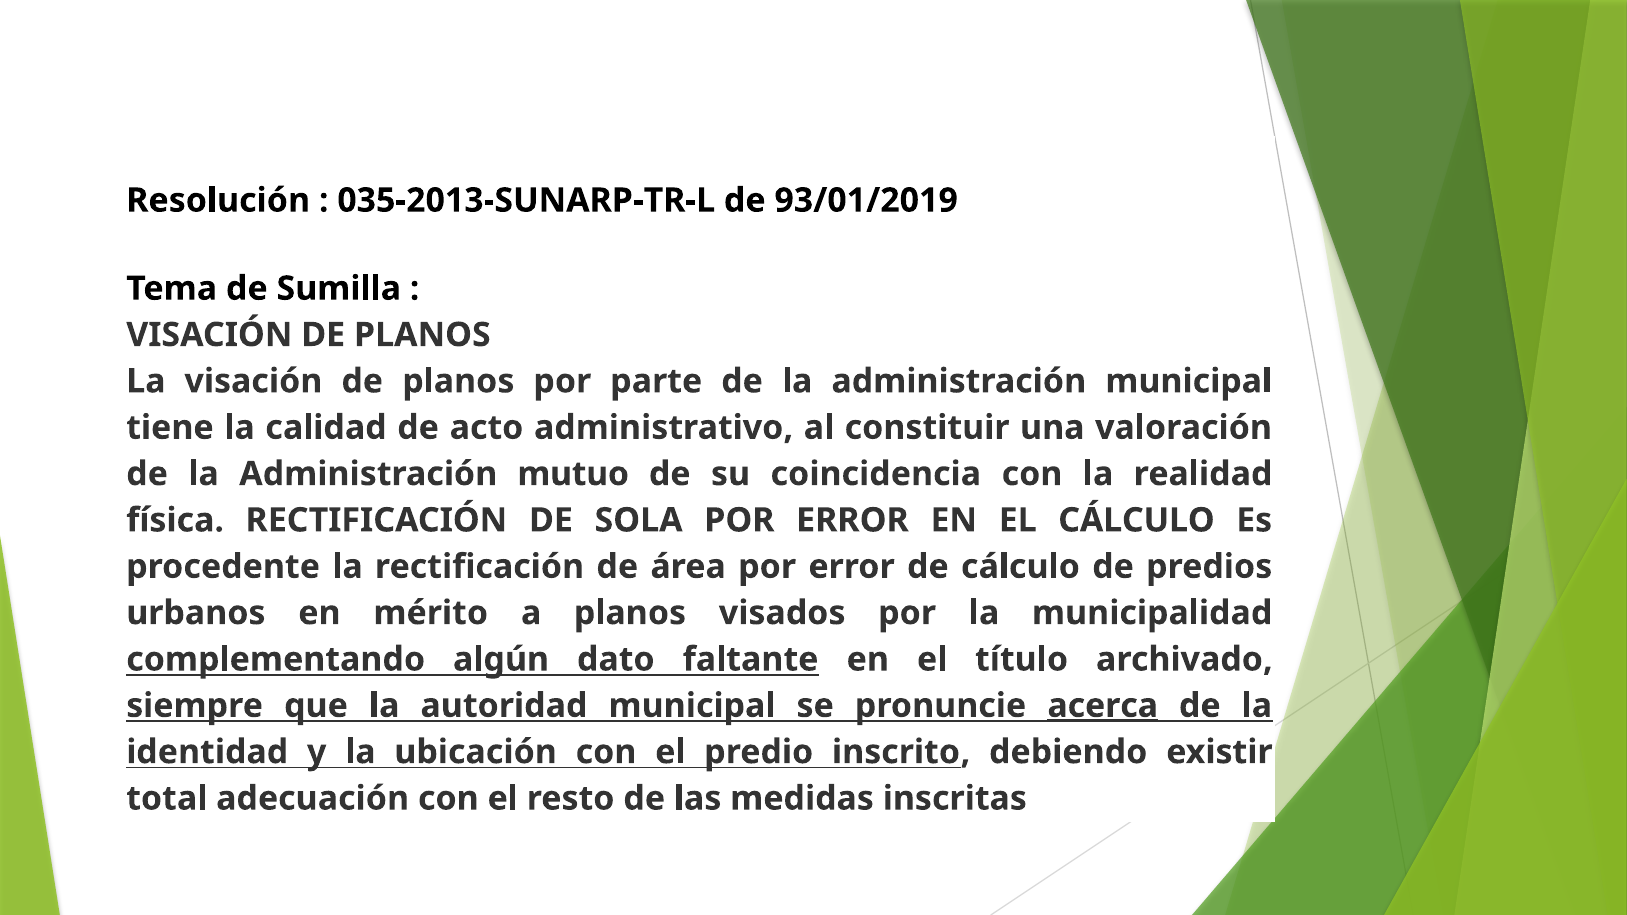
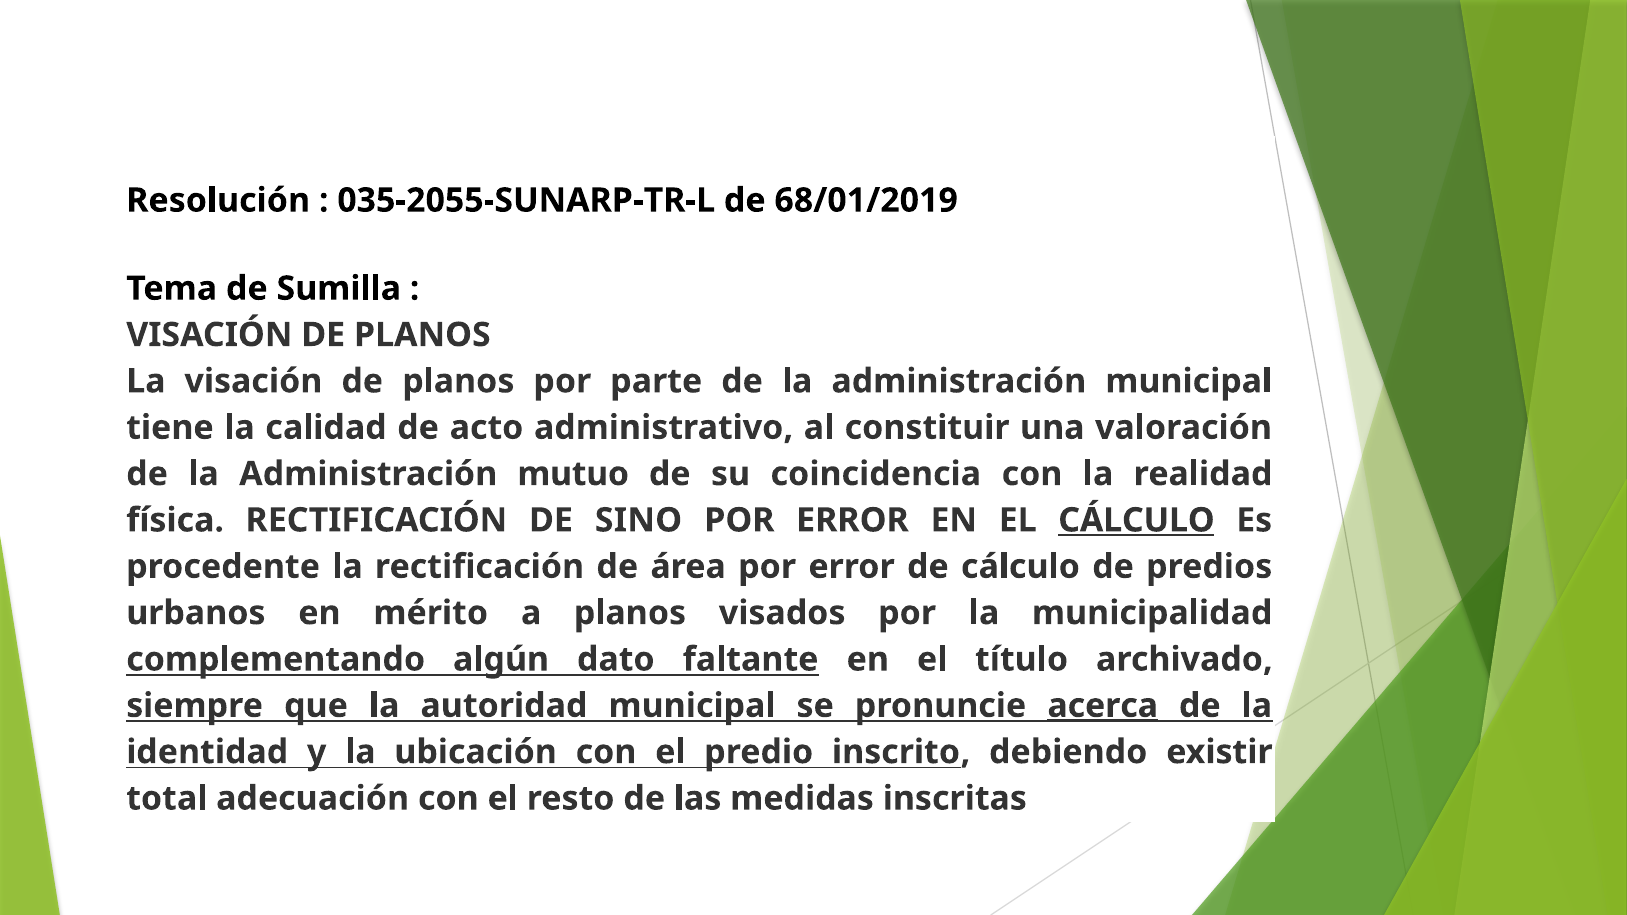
035-2013-SUNARP-TR-L: 035-2013-SUNARP-TR-L -> 035-2055-SUNARP-TR-L (526, 200)
93/01/2019: 93/01/2019 -> 68/01/2019 (866, 200)
SOLA: SOLA -> SINO (638, 520)
CÁLCULO underline: none -> present (1136, 520)
